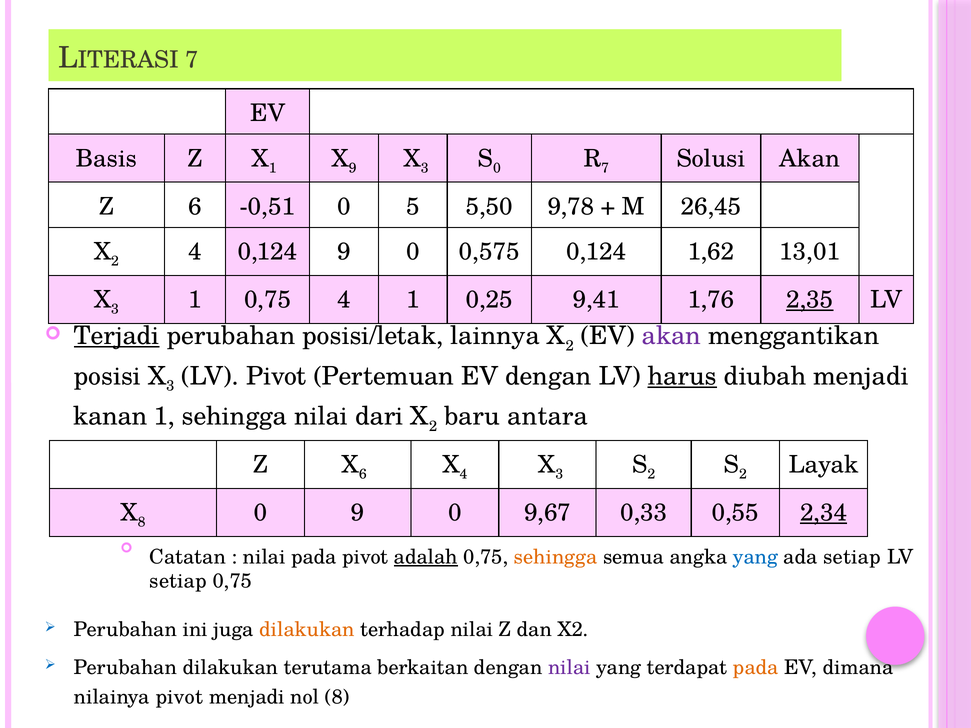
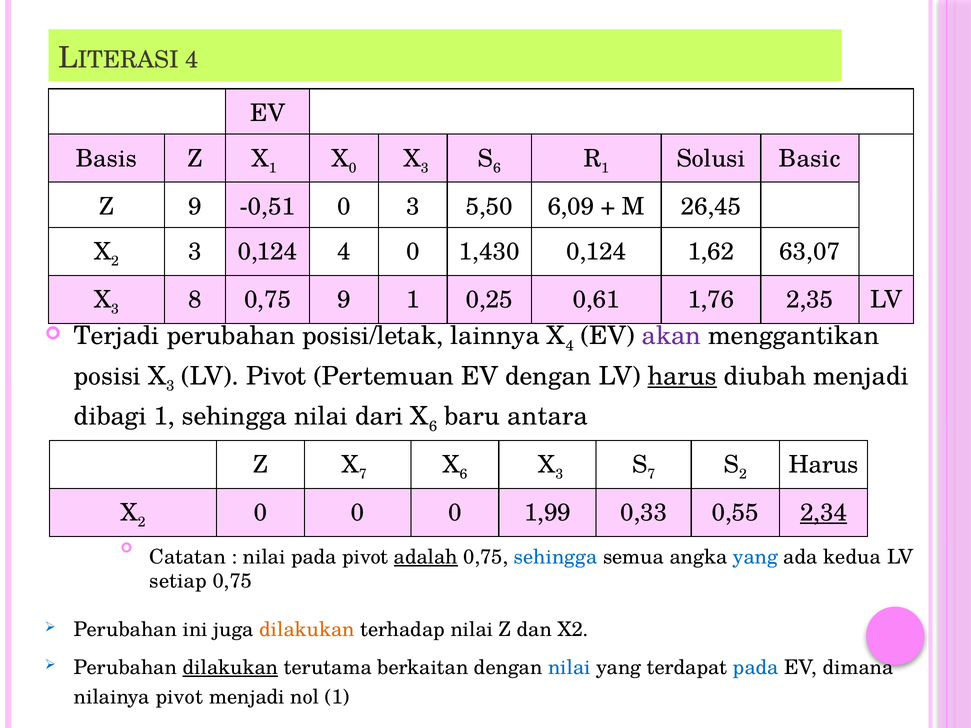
7: 7 -> 4 (192, 60)
9: 9 -> 0 (353, 168)
0: 0 -> 6 (497, 168)
7: 7 -> 1 (605, 168)
Solusi Akan: Akan -> Basic (810, 159)
Z 6: 6 -> 9 (195, 207)
0 5: 5 -> 3 (413, 207)
9,78: 9,78 -> 6,09 (571, 207)
2 4: 4 -> 3 (195, 252)
0,124 9: 9 -> 4 (344, 252)
0,575: 0,575 -> 1,430 (489, 252)
13,01: 13,01 -> 63,07 (810, 252)
1: 1 -> 8 (195, 300)
0,75 4: 4 -> 9 (344, 300)
9,41: 9,41 -> 0,61 (596, 300)
2,35 underline: present -> none (810, 300)
Terjadi underline: present -> none (117, 336)
2: 2 -> 4 (570, 346)
kanan: kanan -> dibagi (110, 417)
2: 2 -> 6 (433, 426)
6: 6 -> 7 (363, 474)
4: 4 -> 6 (463, 474)
2: 2 -> 7 (651, 474)
2 Layak: Layak -> Harus (824, 465)
8: 8 -> 2 (142, 522)
9: 9 -> 0 (358, 513)
9,67: 9,67 -> 1,99 (548, 513)
sehingga colour: orange -> blue (556, 557)
ada setiap: setiap -> kedua (852, 557)
dilakukan underline: none -> present (230, 668)
nilai colour: purple -> blue (569, 668)
pada colour: orange -> blue (756, 668)
nol 8: 8 -> 1 (337, 698)
